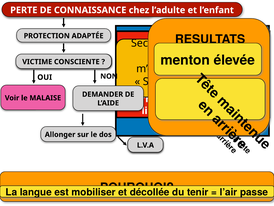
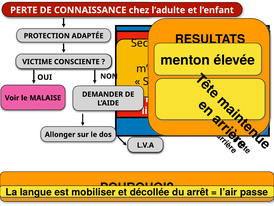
du tenir: tenir -> arrêt (198, 192)
